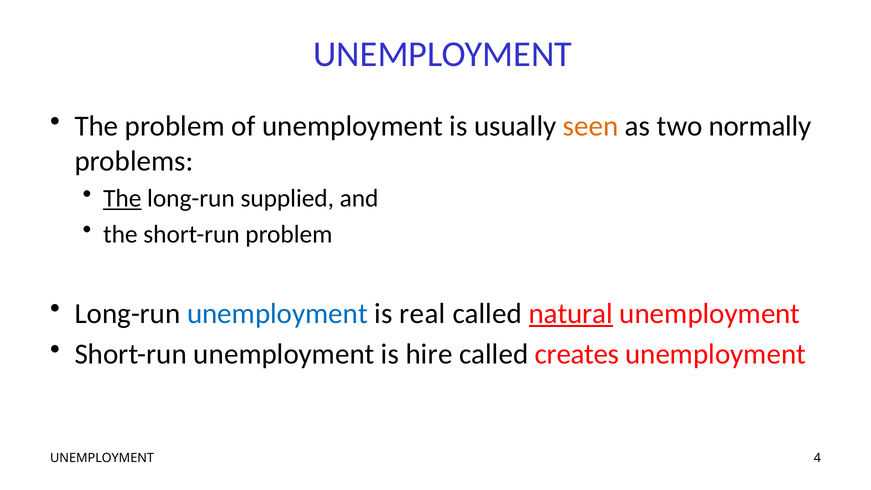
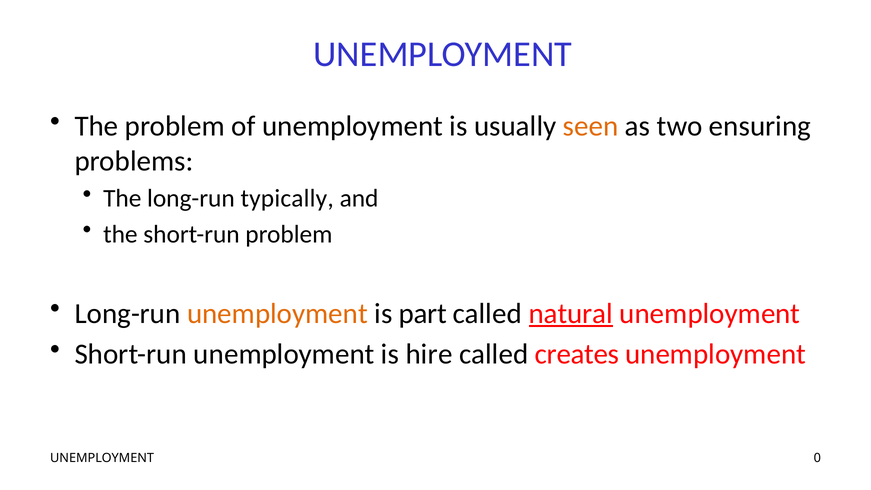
normally: normally -> ensuring (760, 126)
The underline: present -> none (122, 199)
supplied: supplied -> typically (287, 199)
unemployment colour: blue -> orange (277, 314)
real: real -> part (423, 314)
4: 4 -> 0 (817, 458)
